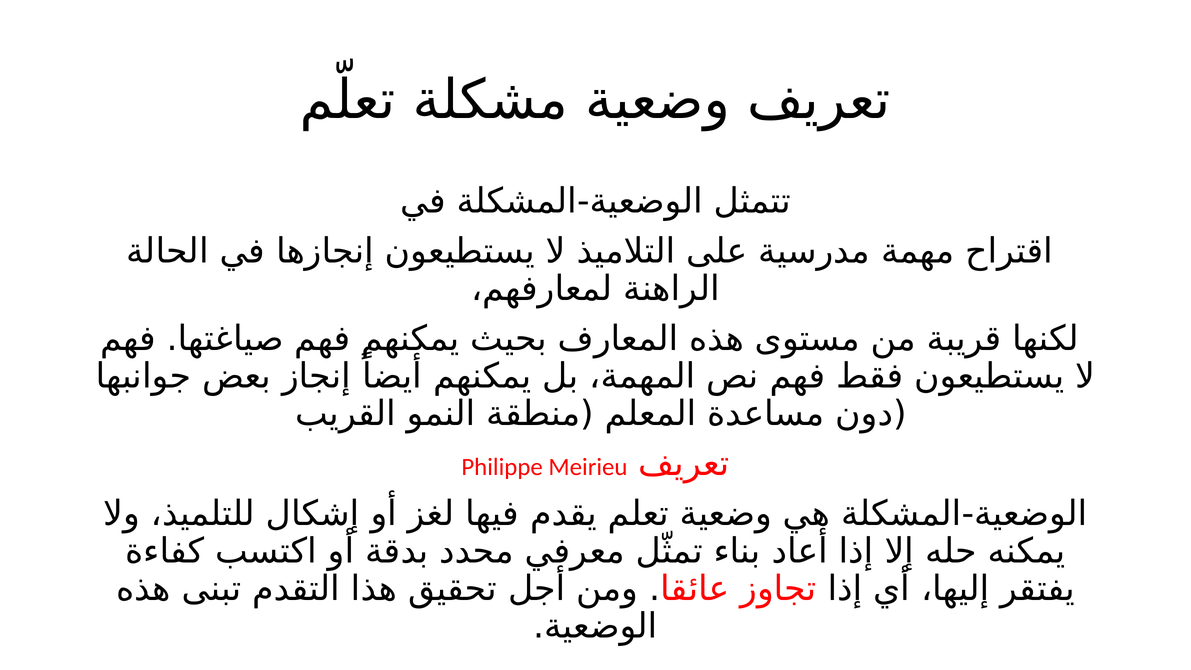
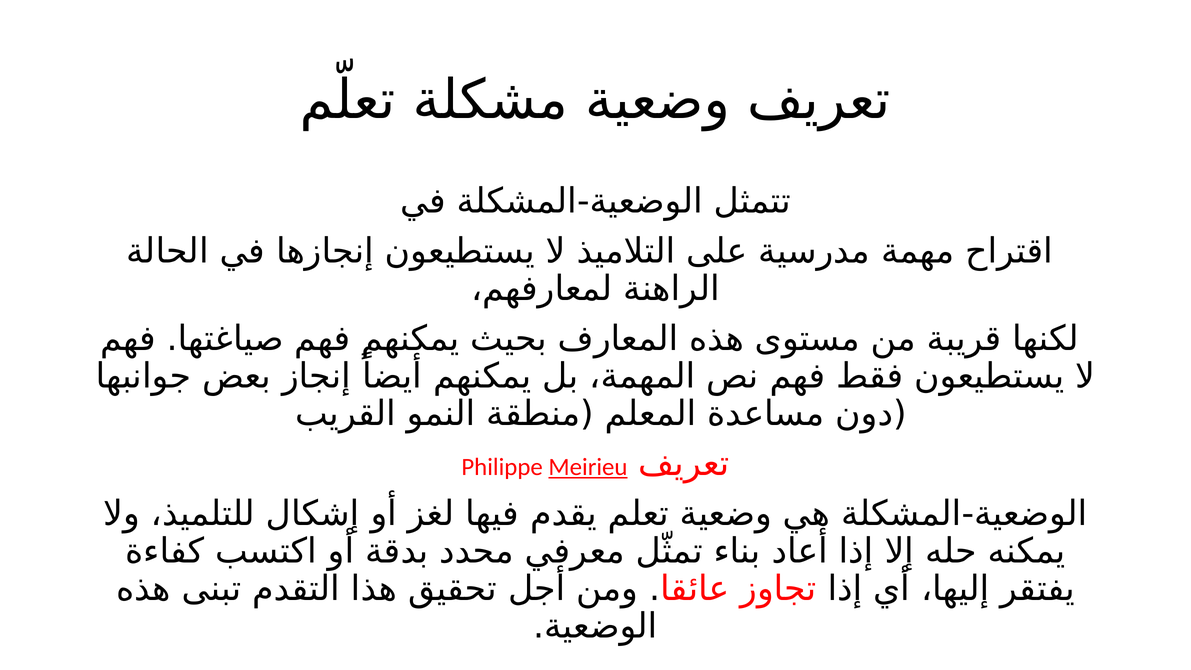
Meirieu underline: none -> present (588, 467)
